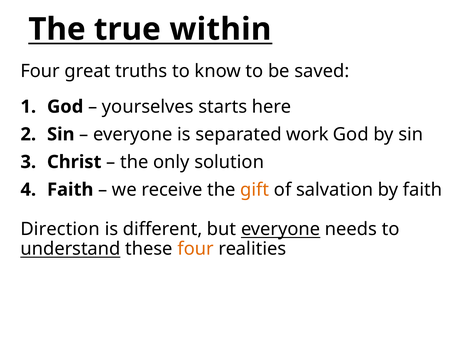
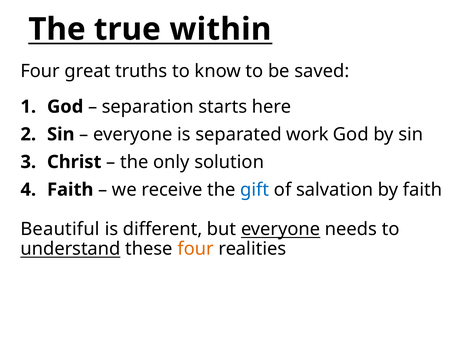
yourselves: yourselves -> separation (148, 107)
gift colour: orange -> blue (255, 190)
Direction: Direction -> Beautiful (60, 229)
